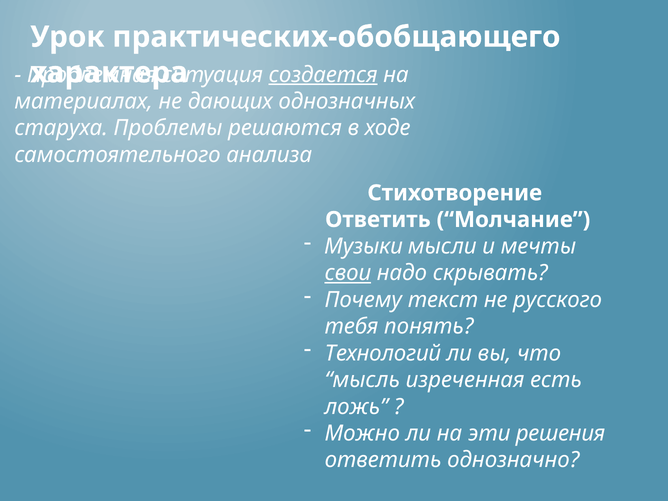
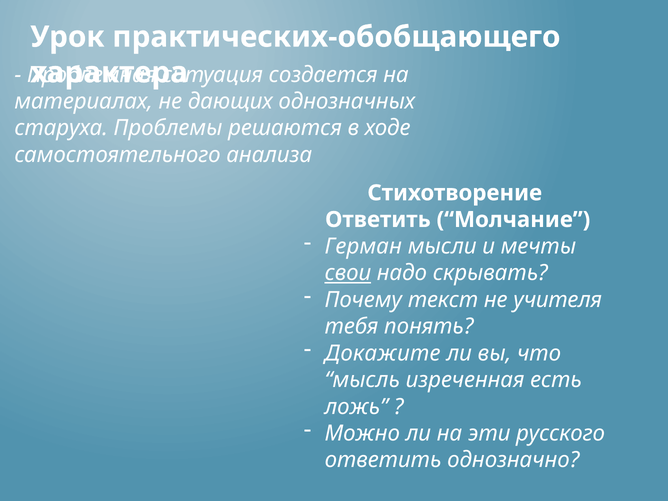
создается underline: present -> none (323, 75)
Музыки: Музыки -> Герман (363, 246)
русского: русского -> учителя (558, 300)
Технологий: Технологий -> Докажите (383, 353)
решения: решения -> русского (561, 433)
